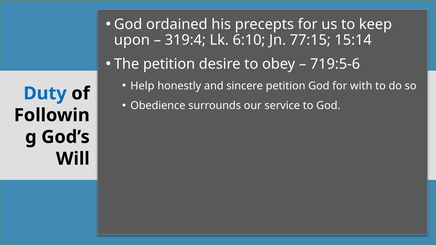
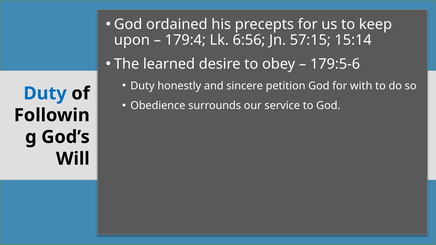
319:4: 319:4 -> 179:4 (185, 40)
6:10: 6:10 -> 6:56 (249, 40)
77:15: 77:15 -> 57:15 (310, 40)
The petition: petition -> learned (169, 64)
719:5-6: 719:5-6 -> 179:5-6 (335, 64)
Help: Help -> Duty (142, 86)
